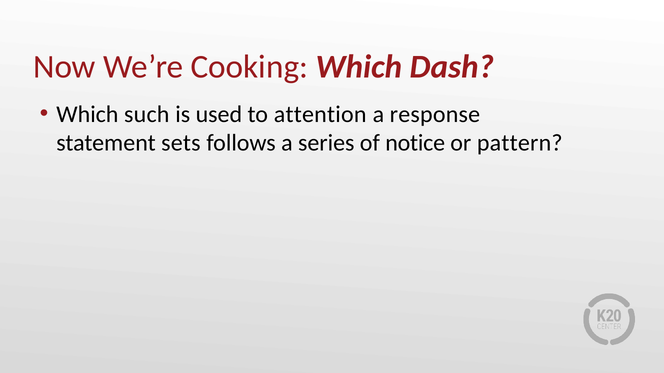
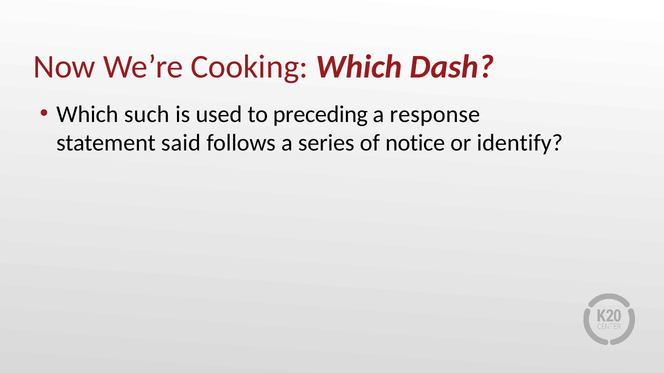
attention: attention -> preceding (320, 114)
sets: sets -> said (181, 143)
pattern: pattern -> identify (520, 143)
